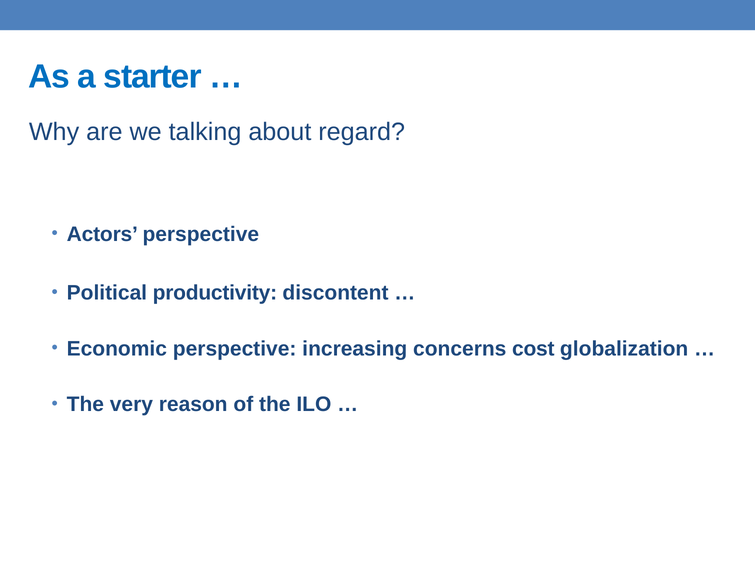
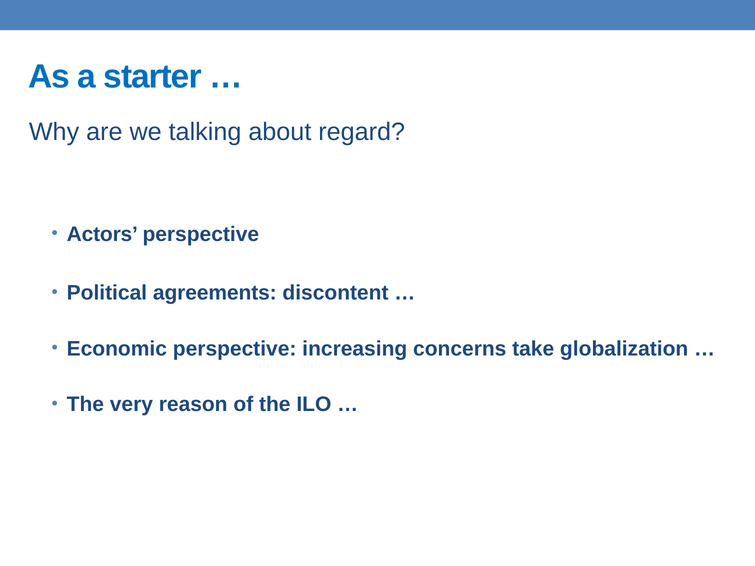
productivity: productivity -> agreements (215, 293)
cost: cost -> take (533, 349)
